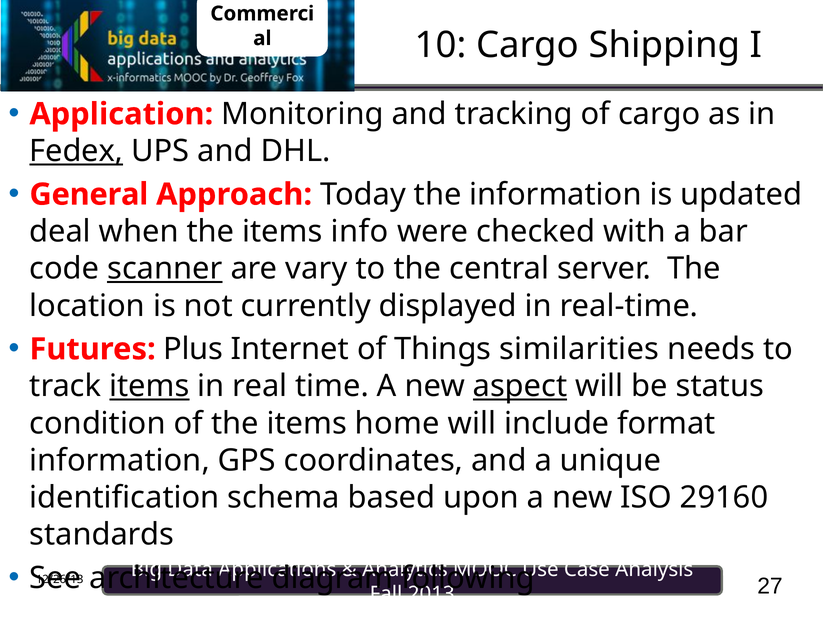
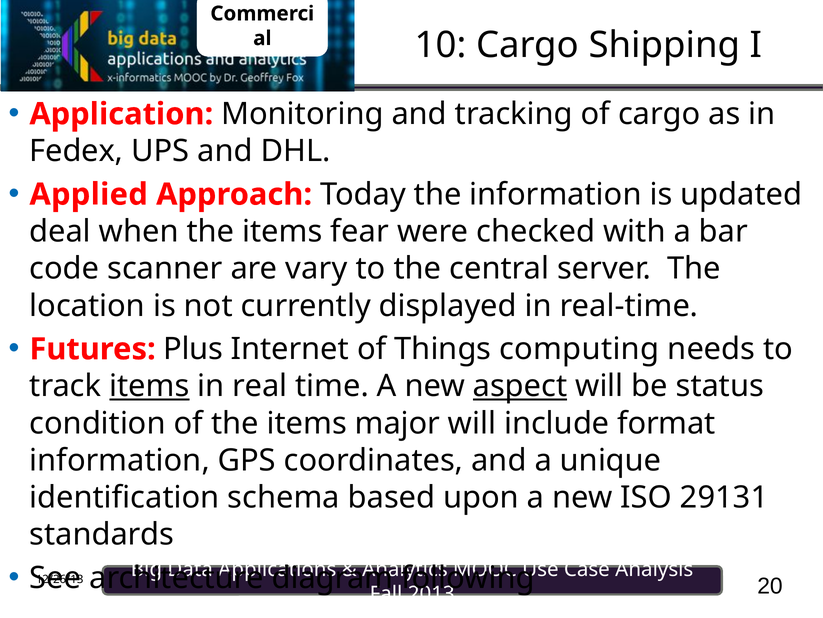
Fedex underline: present -> none (76, 151)
General: General -> Applied (89, 194)
info: info -> fear (360, 231)
scanner underline: present -> none (165, 268)
similarities: similarities -> computing (579, 349)
home: home -> major (397, 423)
29160: 29160 -> 29131 (724, 497)
27: 27 -> 20 (770, 586)
